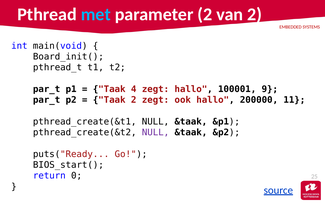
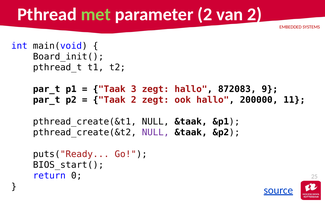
met colour: light blue -> light green (96, 14)
4: 4 -> 3 (134, 89)
100001: 100001 -> 872083 (237, 89)
